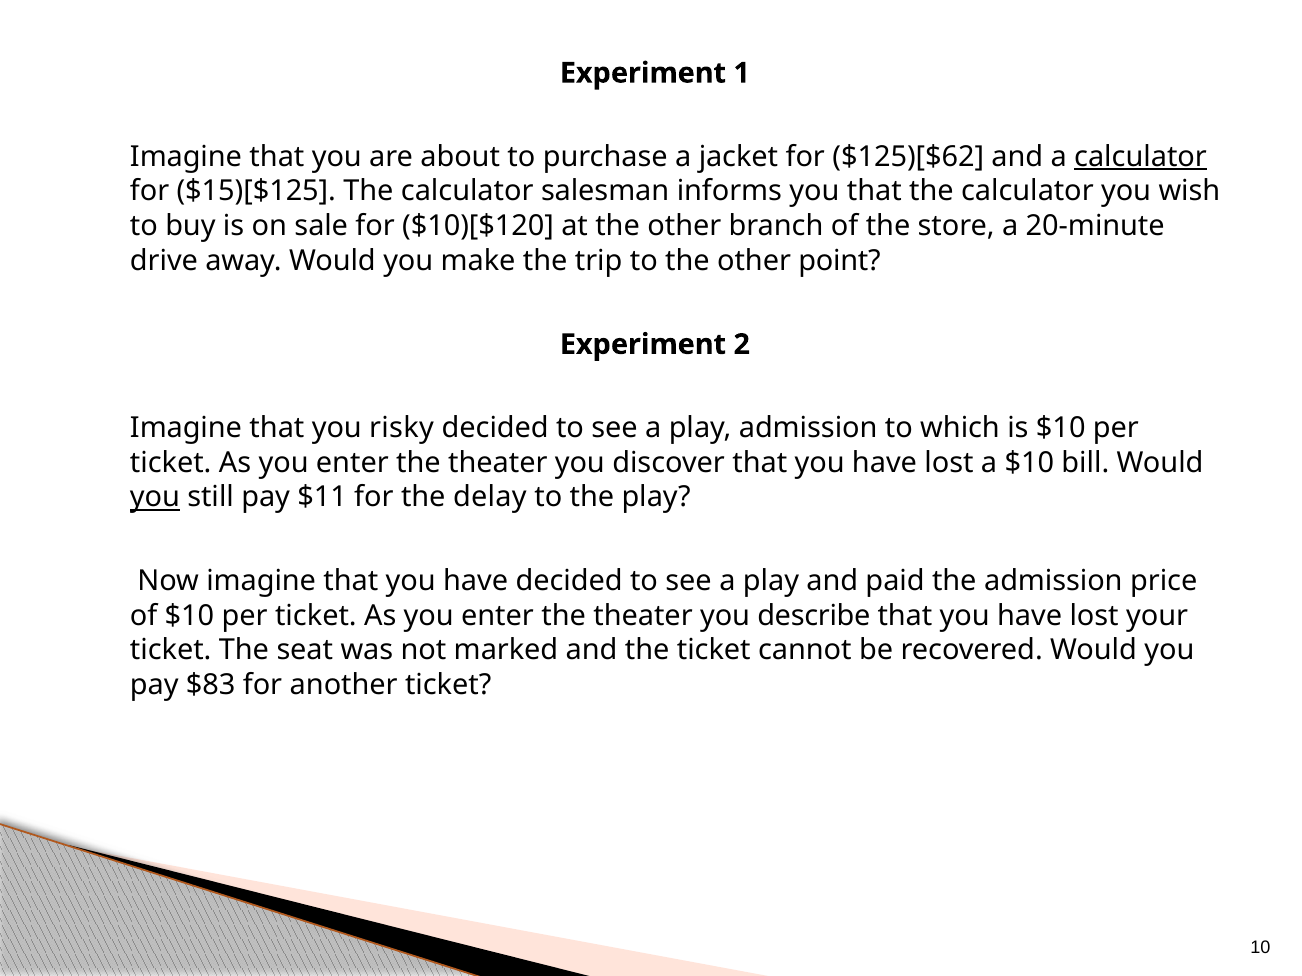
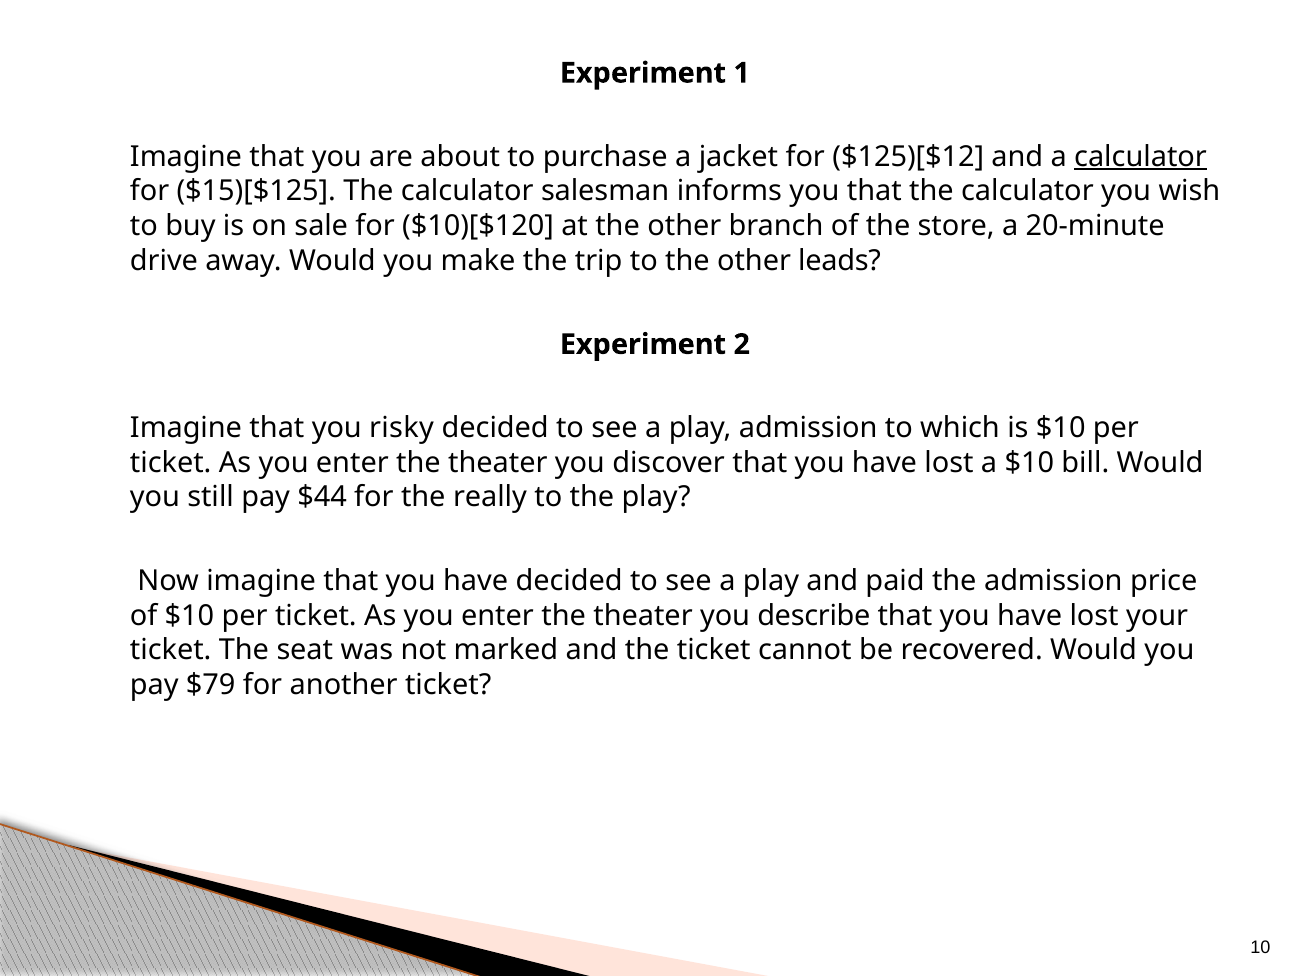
$125)[$62: $125)[$62 -> $125)[$12 (908, 157)
point: point -> leads (840, 261)
you underline: present -> none (155, 498)
$11: $11 -> $44 (322, 498)
delay: delay -> really (490, 498)
$83: $83 -> $79 (211, 685)
